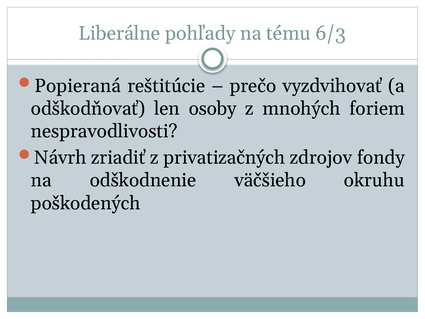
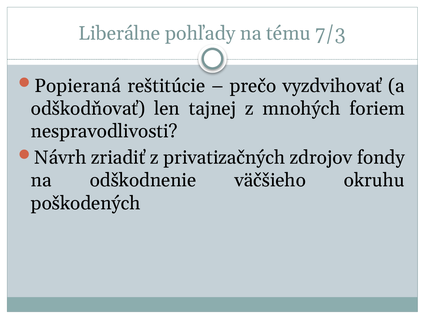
6/3: 6/3 -> 7/3 (331, 33)
osoby: osoby -> tajnej (213, 108)
